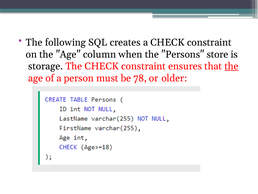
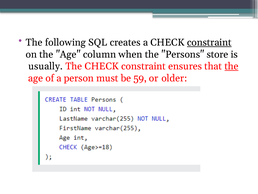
constraint underline: none -> present (209, 42)
storage: storage -> usually (46, 66)
78: 78 -> 59 (140, 78)
